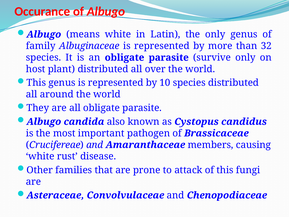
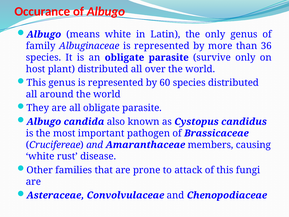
32: 32 -> 36 (266, 46)
10: 10 -> 60 (165, 83)
